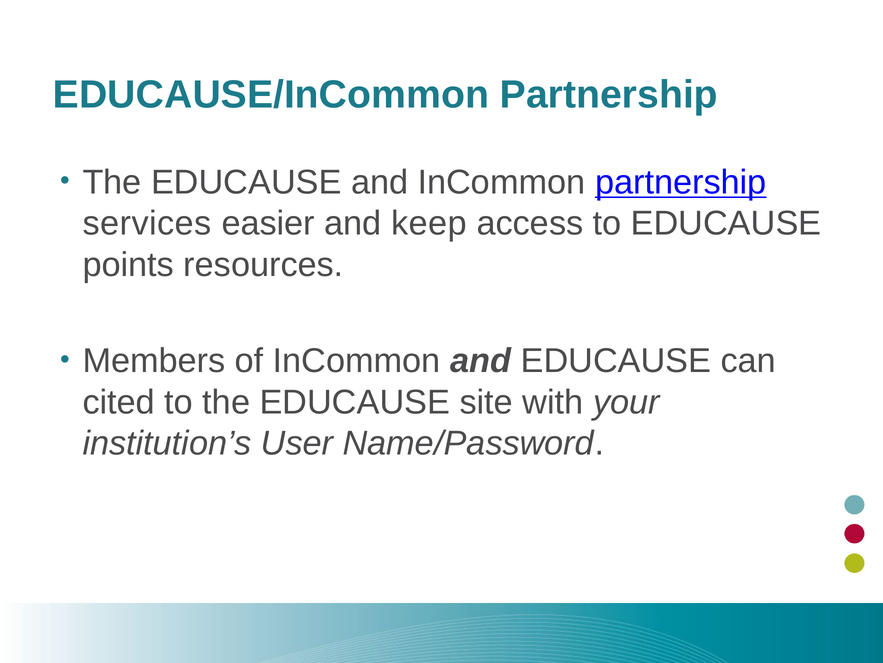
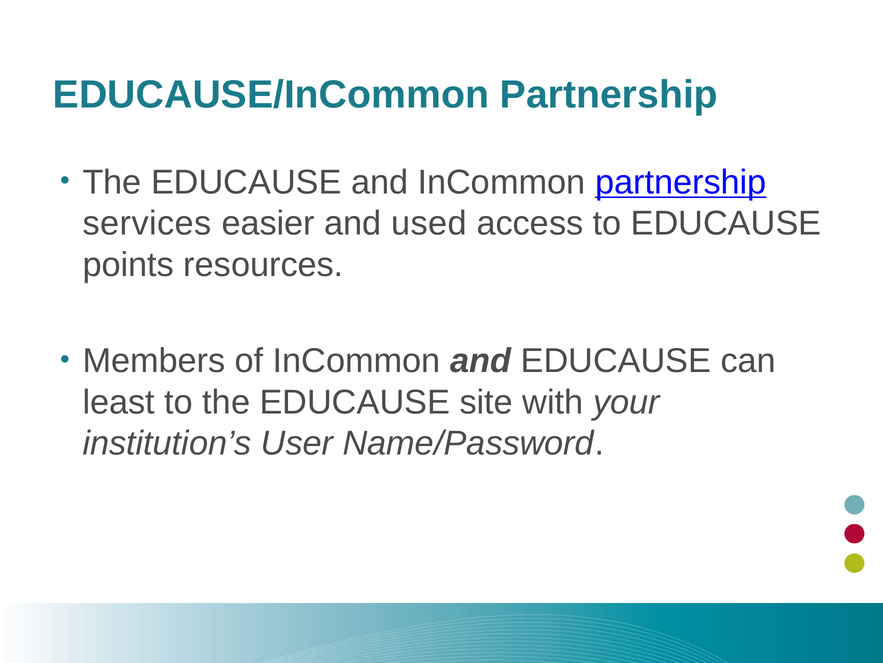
keep: keep -> used (429, 223)
cited: cited -> least (119, 402)
